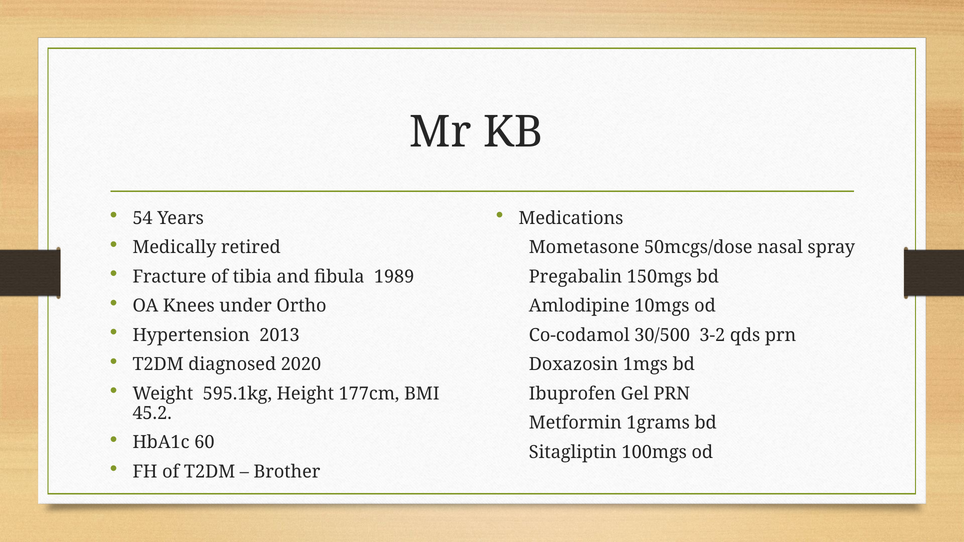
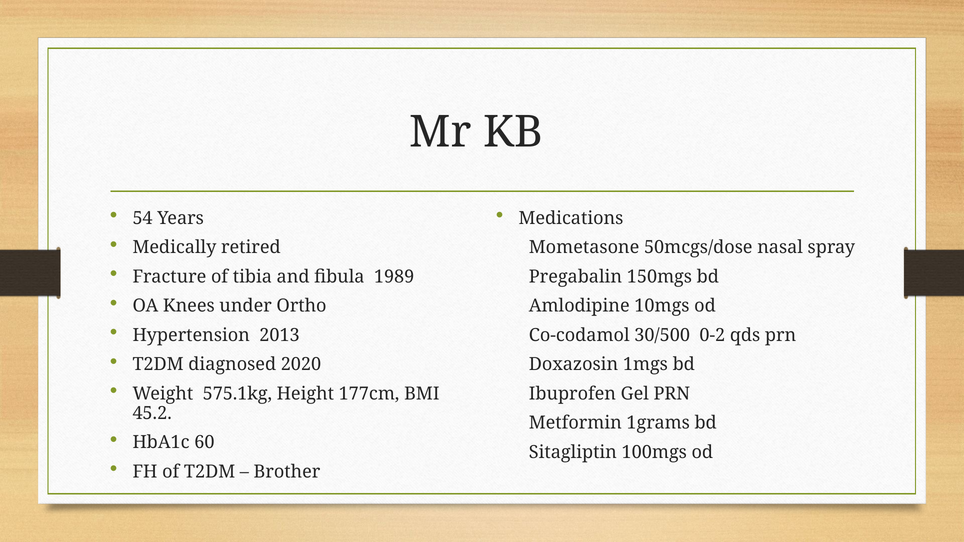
3-2: 3-2 -> 0-2 (712, 335)
595.1kg: 595.1kg -> 575.1kg (237, 394)
